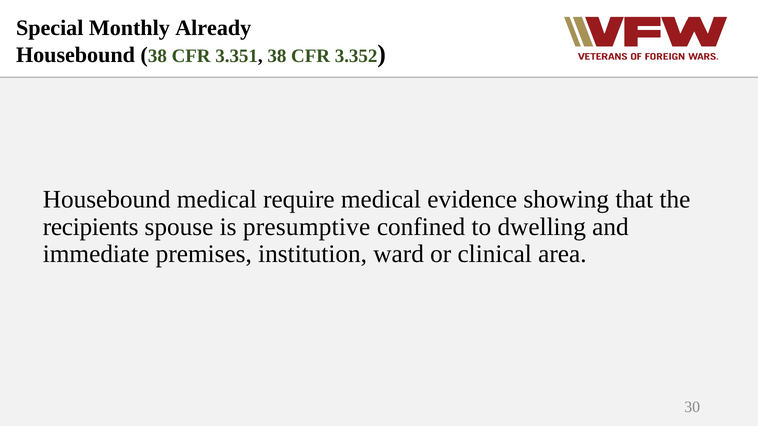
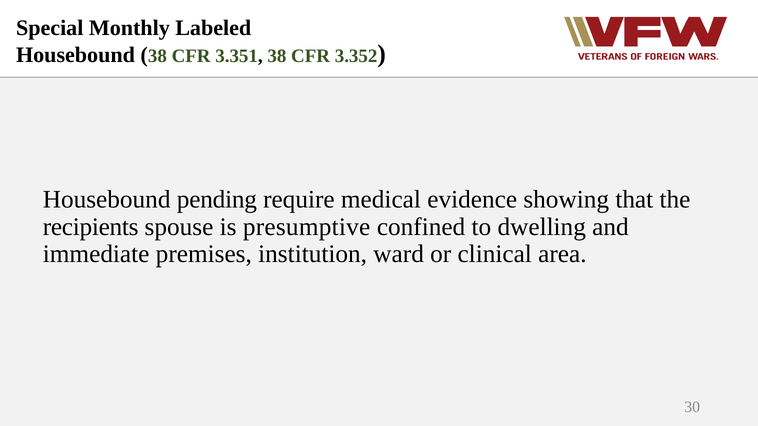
Already: Already -> Labeled (213, 28)
Housebound medical: medical -> pending (217, 200)
